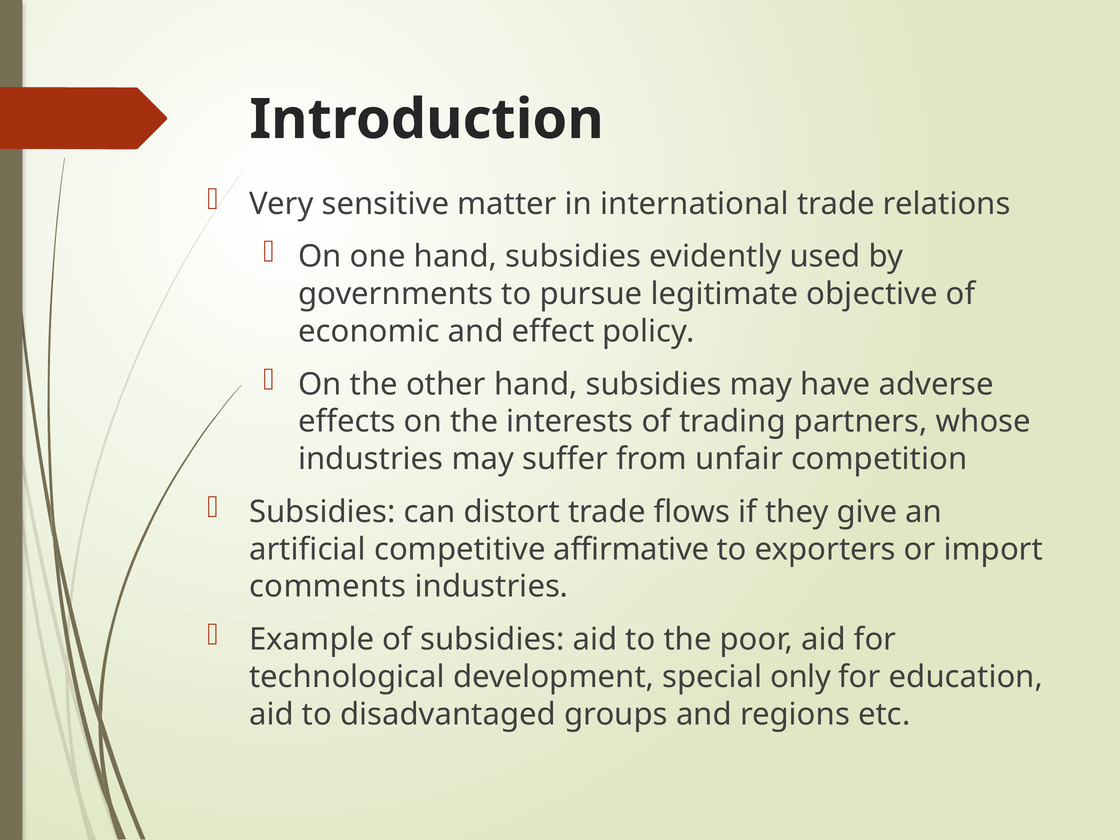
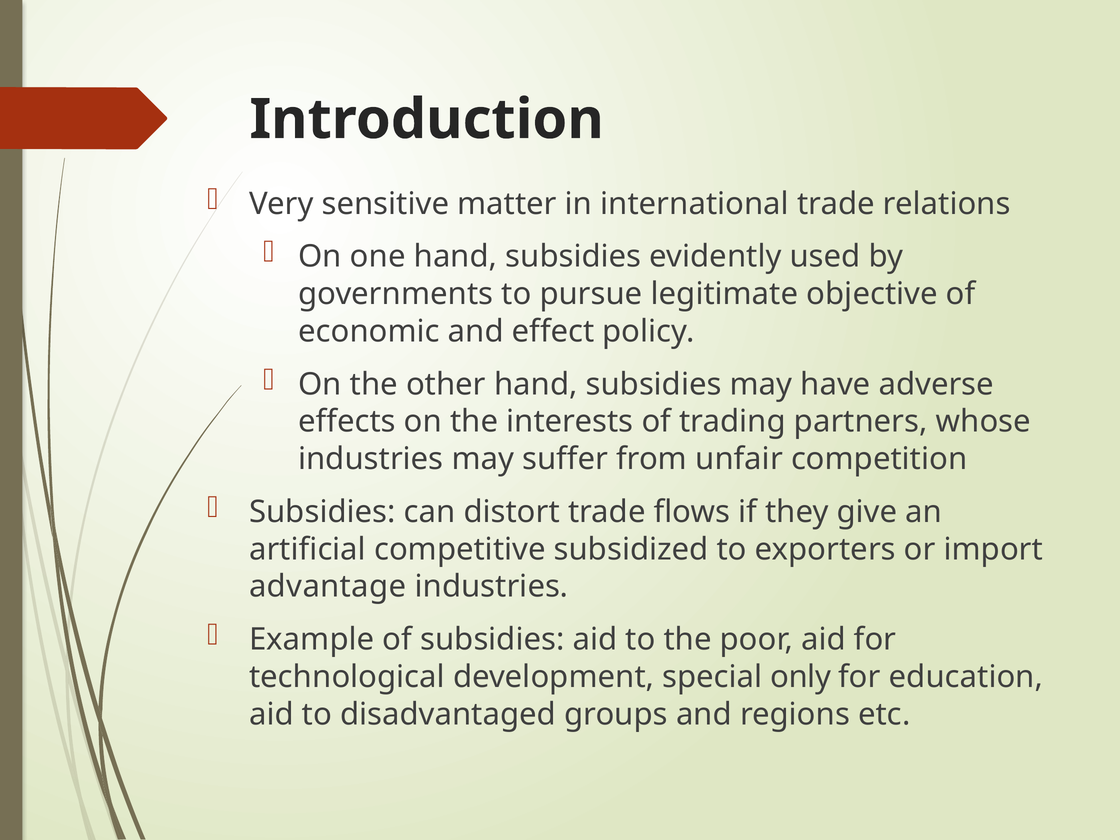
affirmative: affirmative -> subsidized (631, 549)
comments: comments -> advantage (328, 587)
